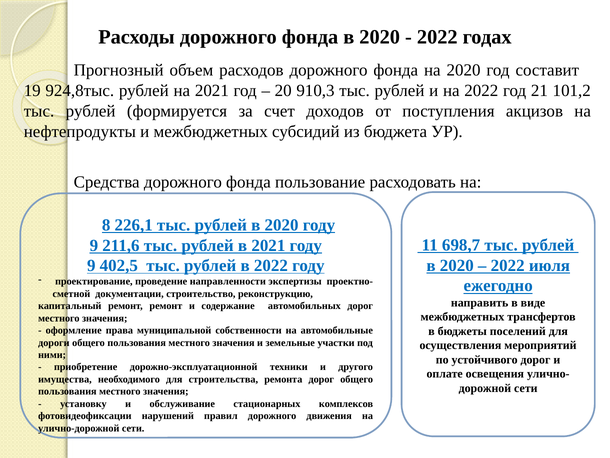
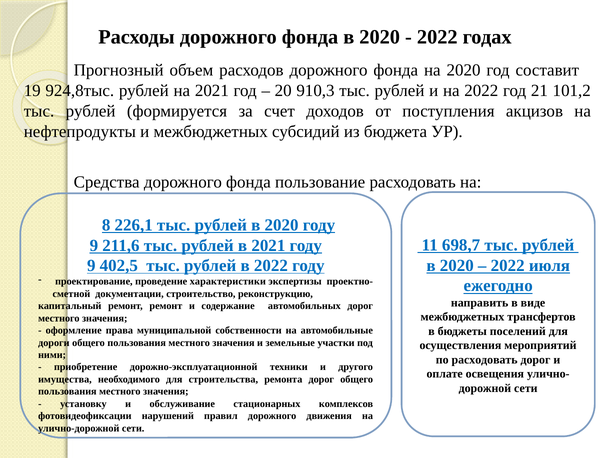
направленности: направленности -> характеристики (228, 281)
по устойчивого: устойчивого -> расходовать (485, 359)
